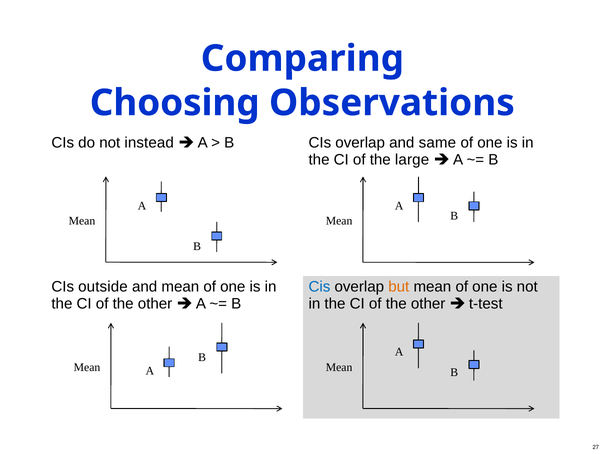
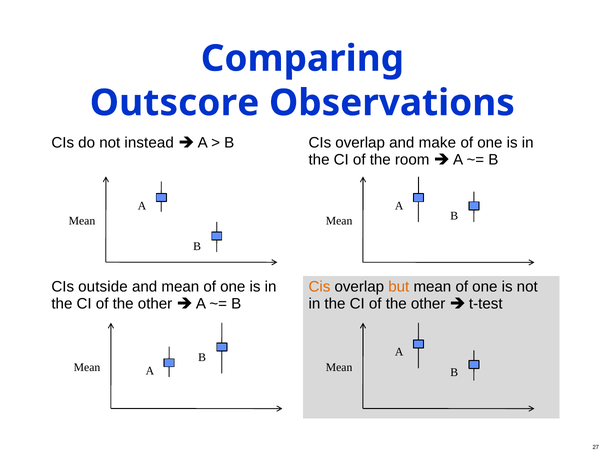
Choosing: Choosing -> Outscore (175, 103)
same: same -> make (437, 143)
large: large -> room (412, 160)
Cis colour: blue -> orange (319, 287)
